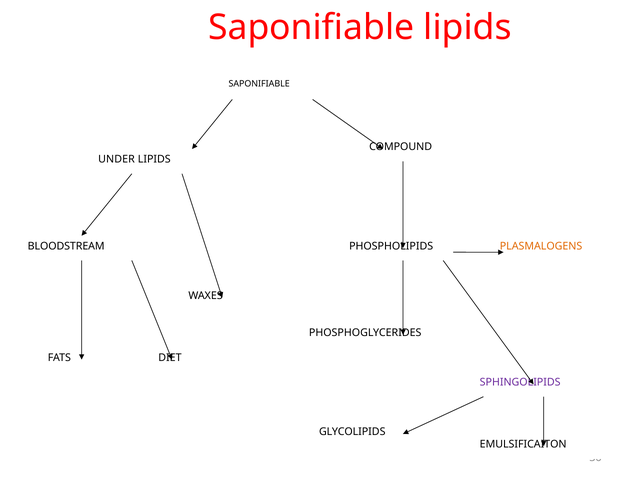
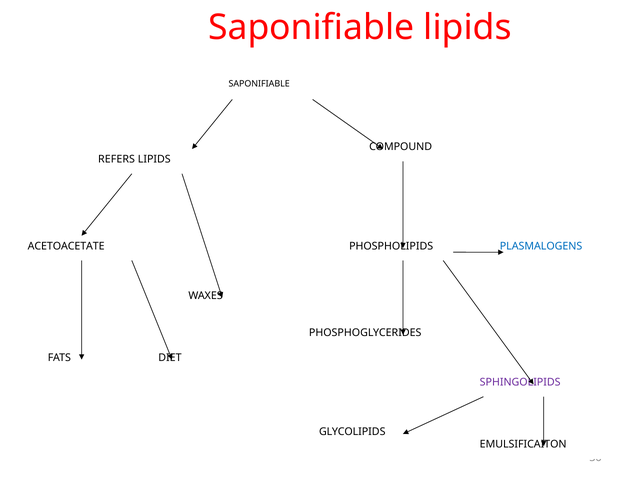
UNDER: UNDER -> REFERS (117, 159)
BLOODSTREAM: BLOODSTREAM -> ACETOACETATE (66, 246)
PLASMALOGENS colour: orange -> blue (541, 246)
